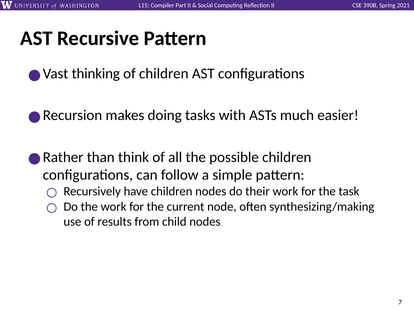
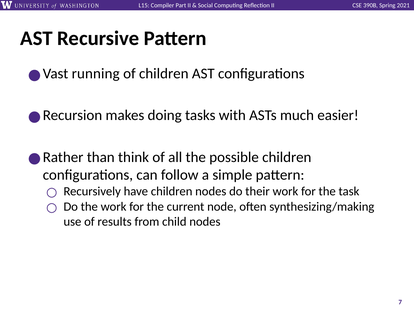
thinking: thinking -> running (96, 74)
